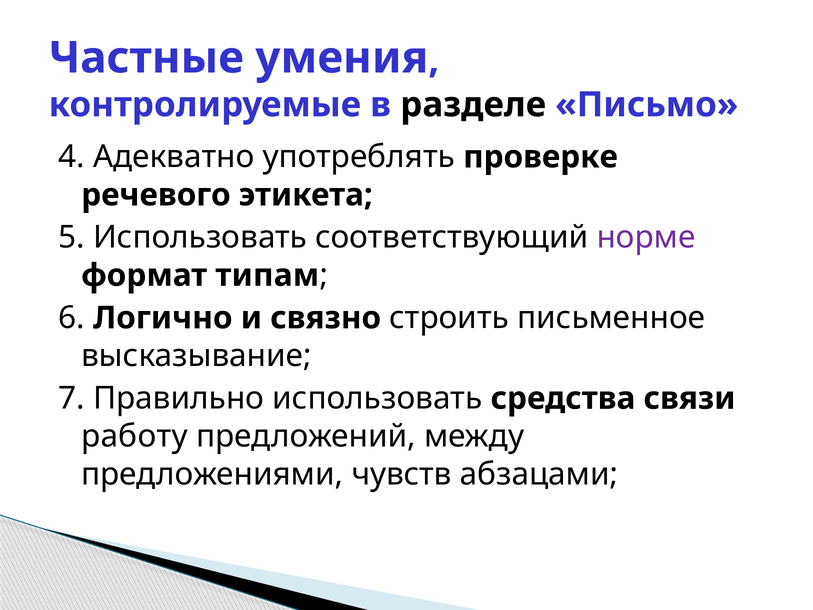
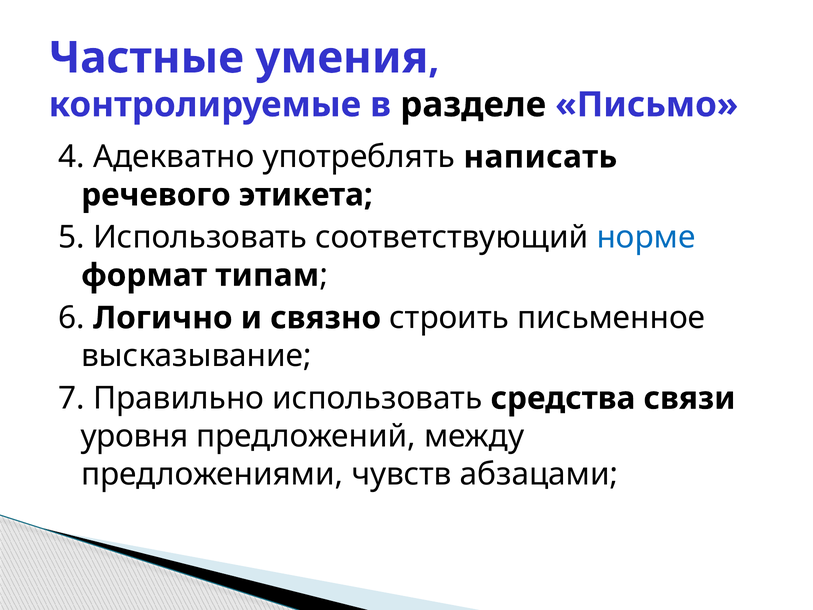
проверке: проверке -> написать (540, 157)
норме colour: purple -> blue (646, 237)
работу: работу -> уровня (135, 436)
